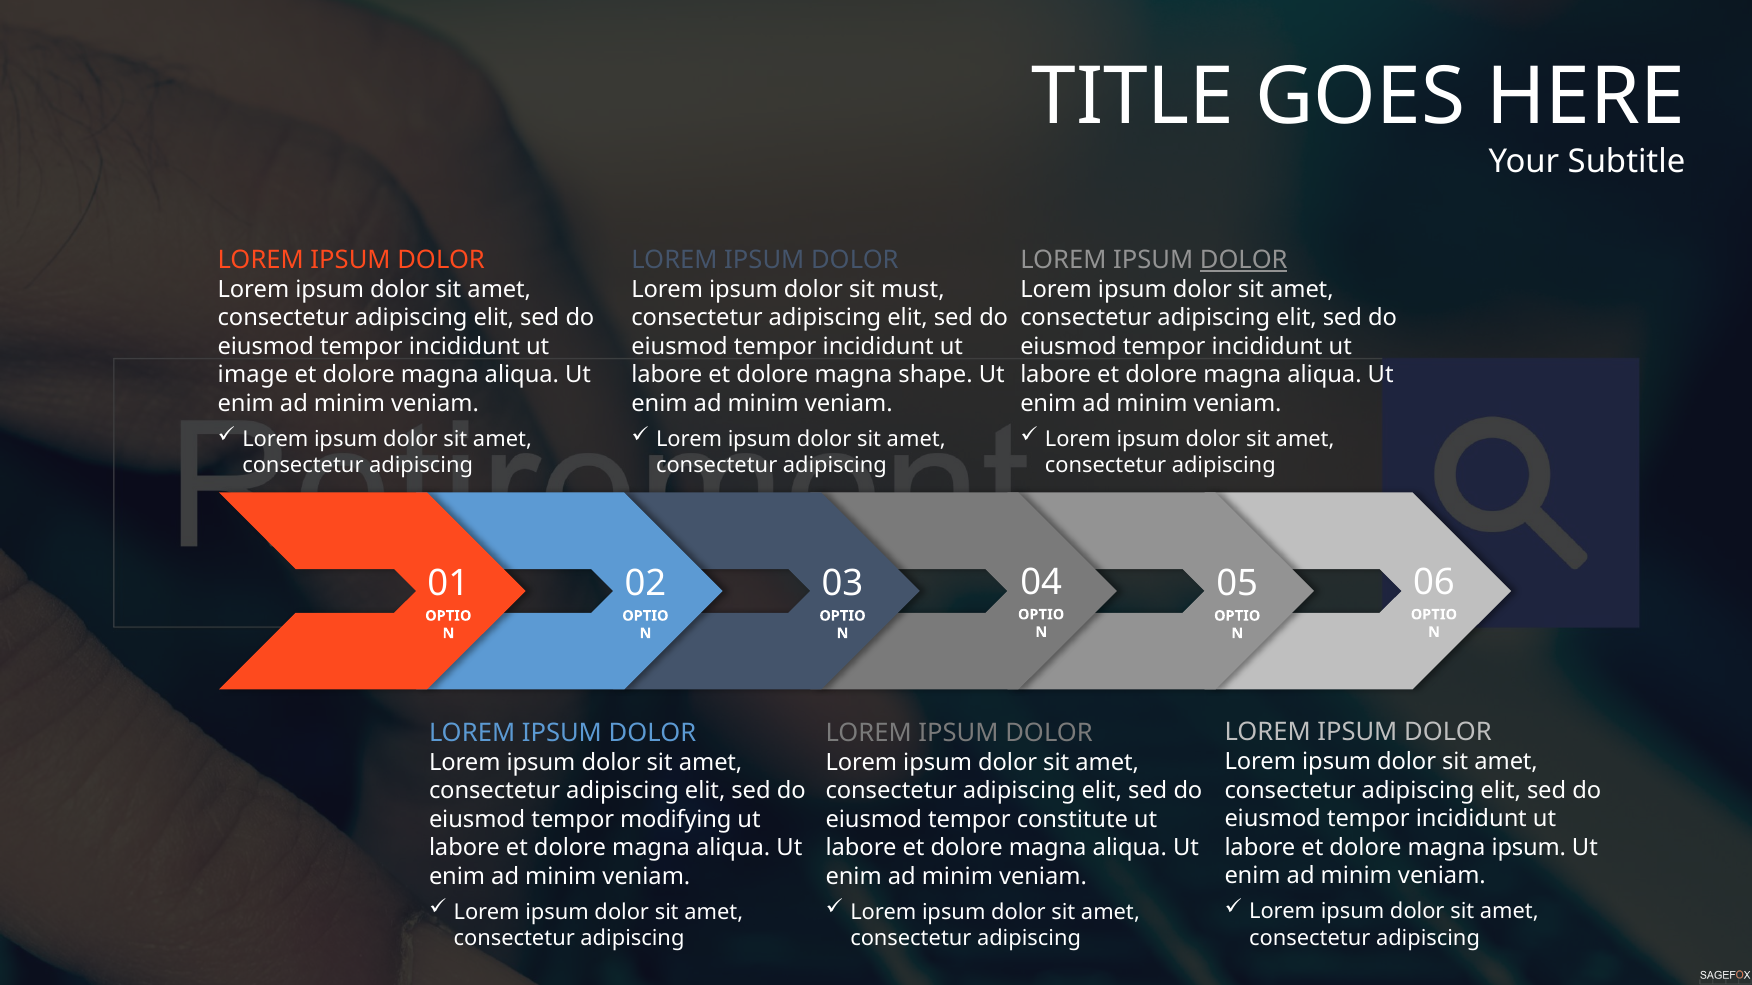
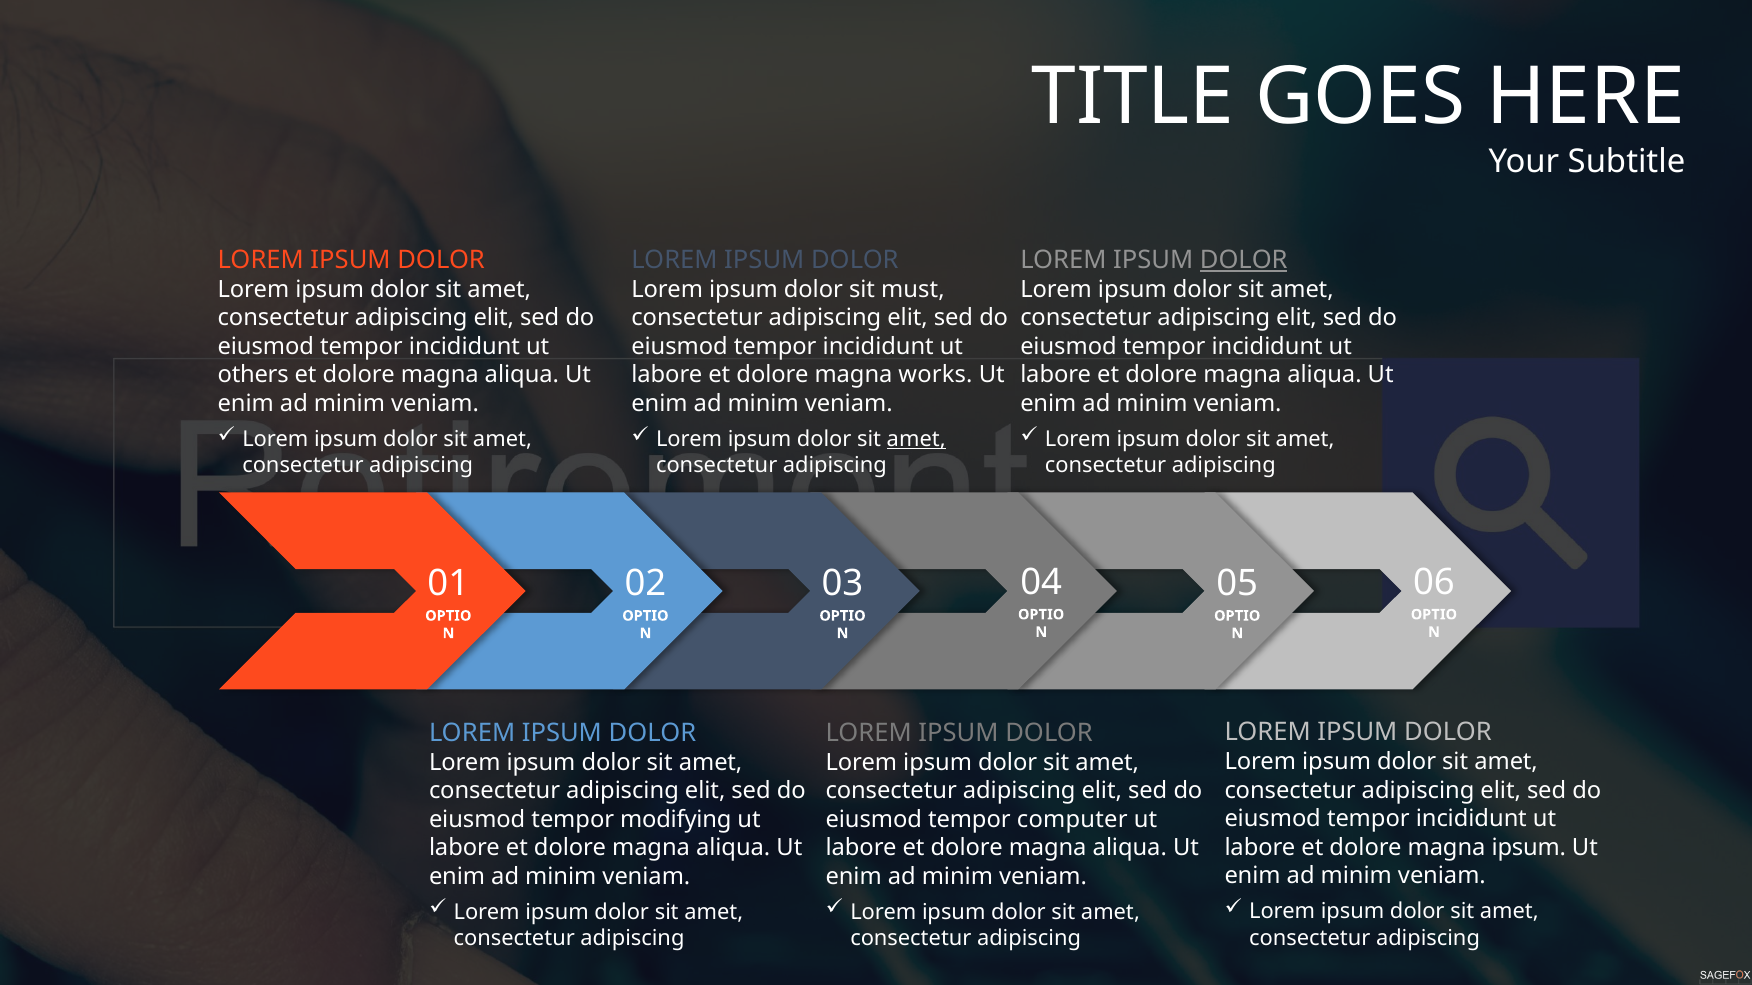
image: image -> others (253, 375)
shape: shape -> works (936, 375)
amet underline: none -> present (916, 440)
constitute: constitute -> computer (1072, 820)
